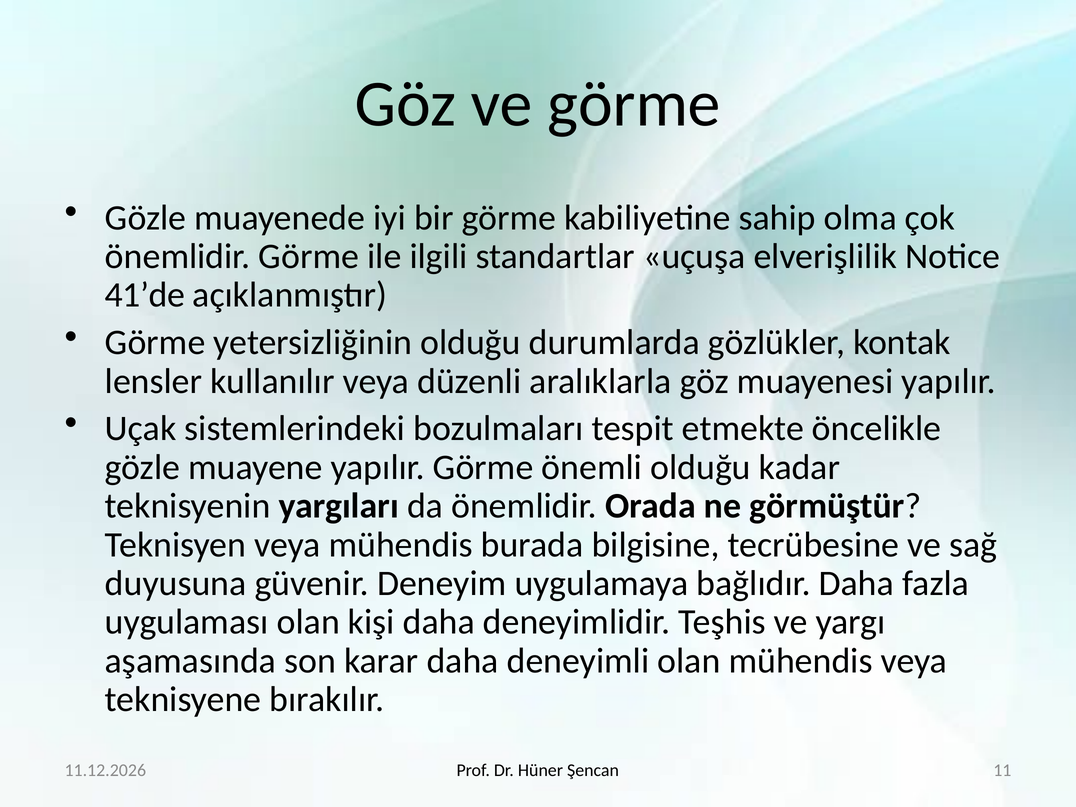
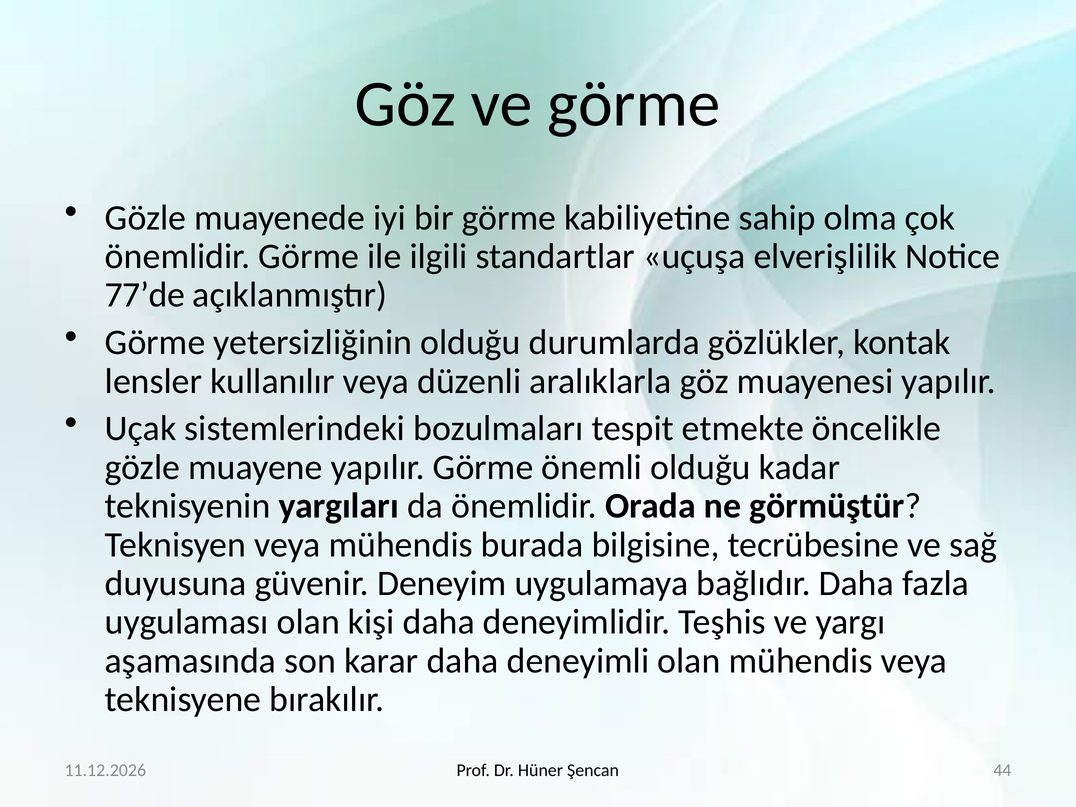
41’de: 41’de -> 77’de (145, 295)
11: 11 -> 44 (1002, 771)
